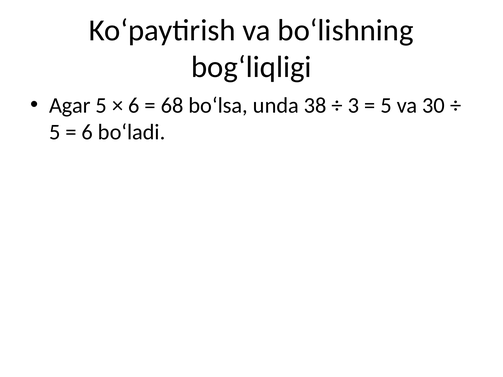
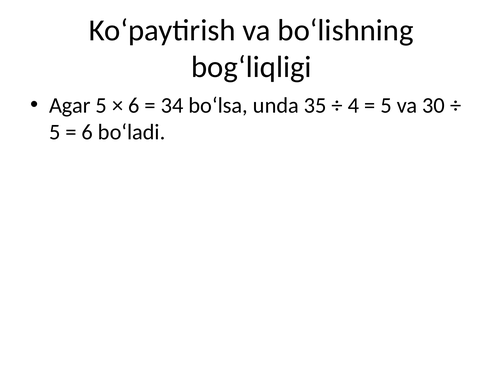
68: 68 -> 34 (172, 106)
38: 38 -> 35 (315, 106)
3: 3 -> 4 (353, 106)
